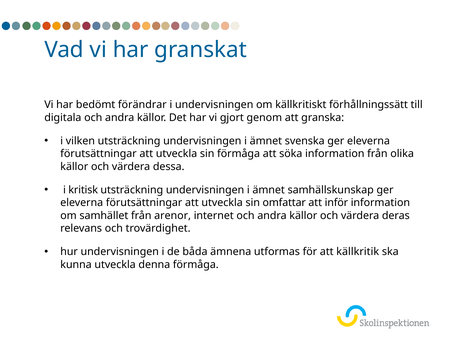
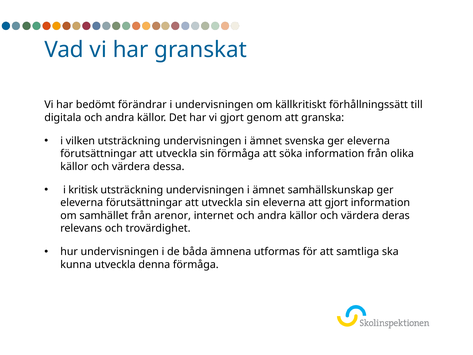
sin omfattar: omfattar -> eleverna (284, 203)
att inför: inför -> gjort (336, 203)
källkritik: källkritik -> samtliga (358, 252)
